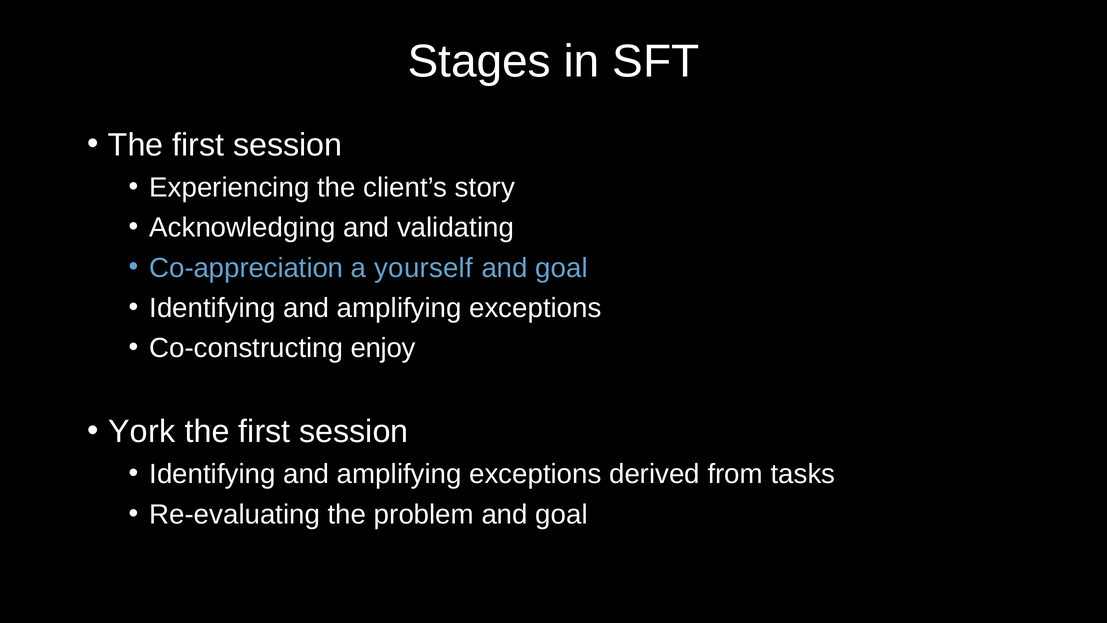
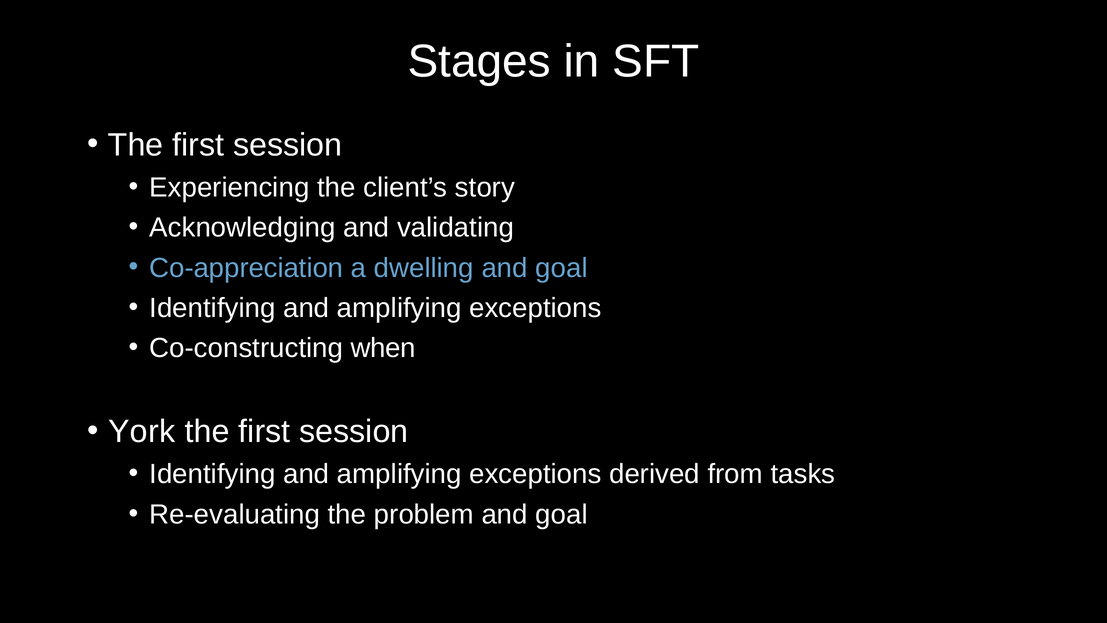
yourself: yourself -> dwelling (424, 268)
enjoy: enjoy -> when (383, 348)
